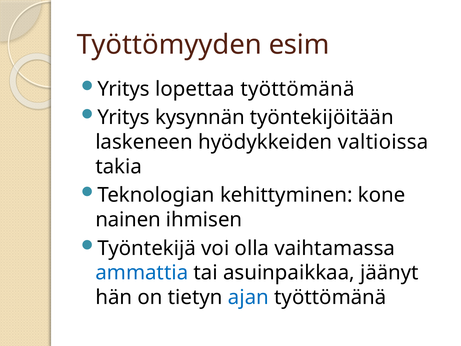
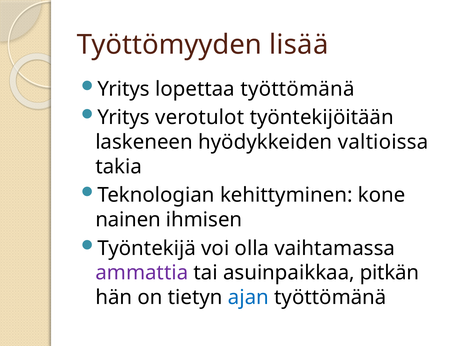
esim: esim -> lisää (299, 45)
kysynnän: kysynnän -> verotulot (200, 117)
ammattia colour: blue -> purple (142, 273)
jäänyt: jäänyt -> pitkän (389, 273)
